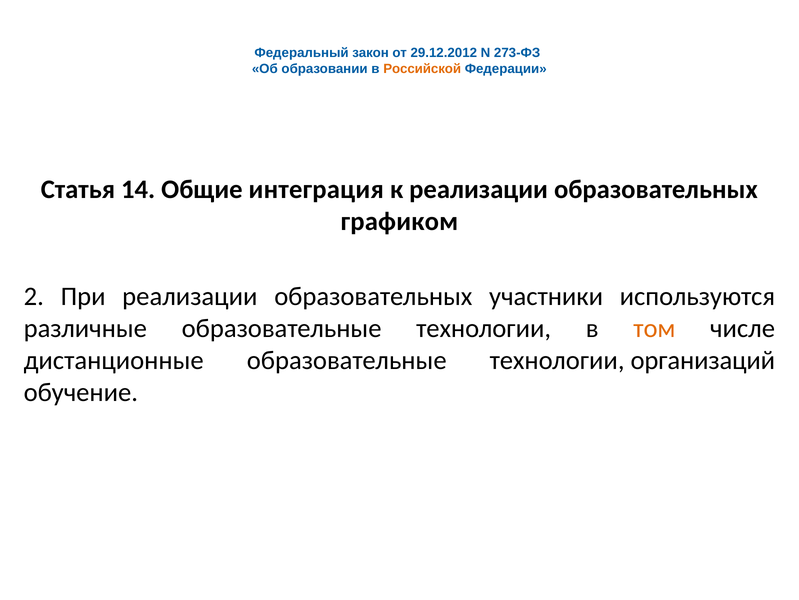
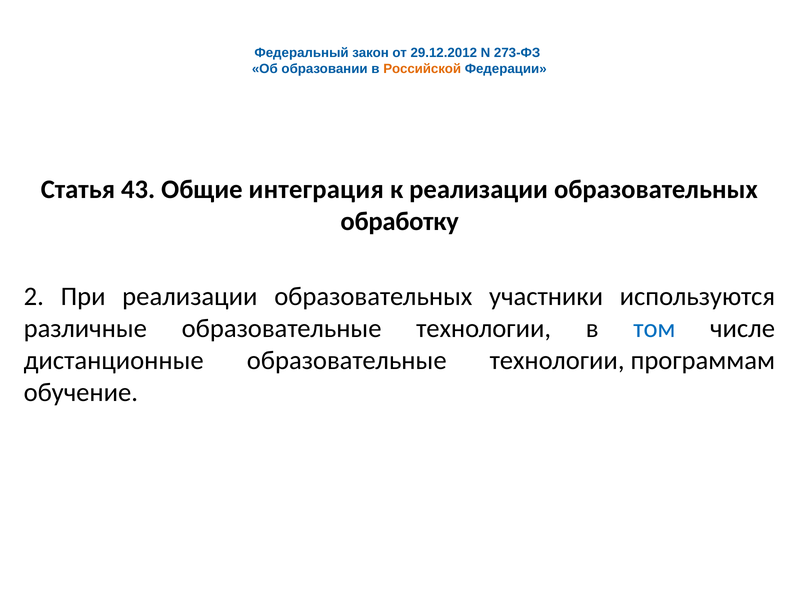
14: 14 -> 43 (138, 189)
графиком: графиком -> обработку (400, 221)
том colour: orange -> blue (654, 328)
организаций: организаций -> программам (703, 360)
